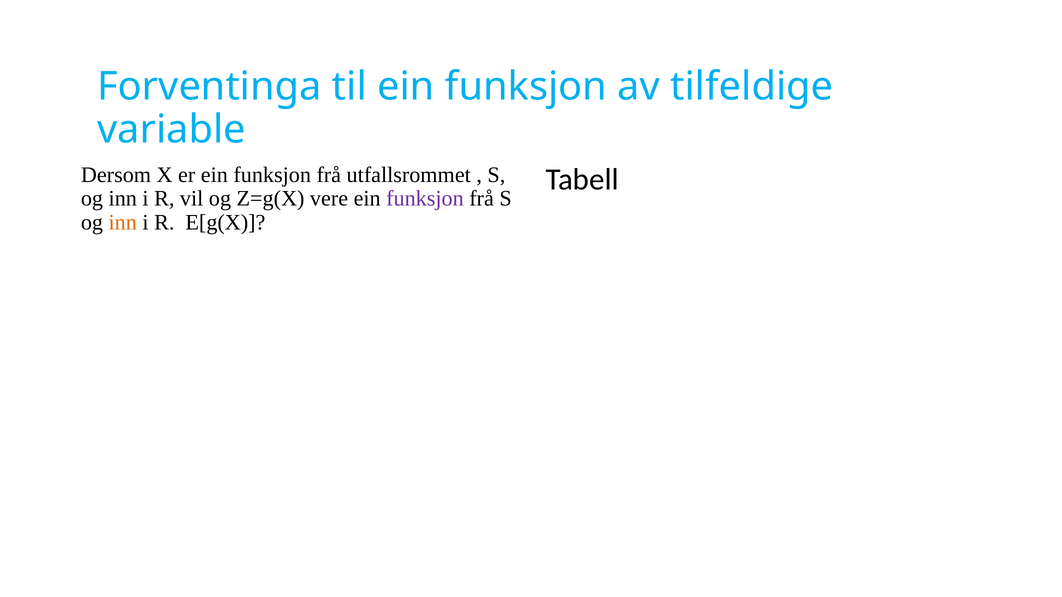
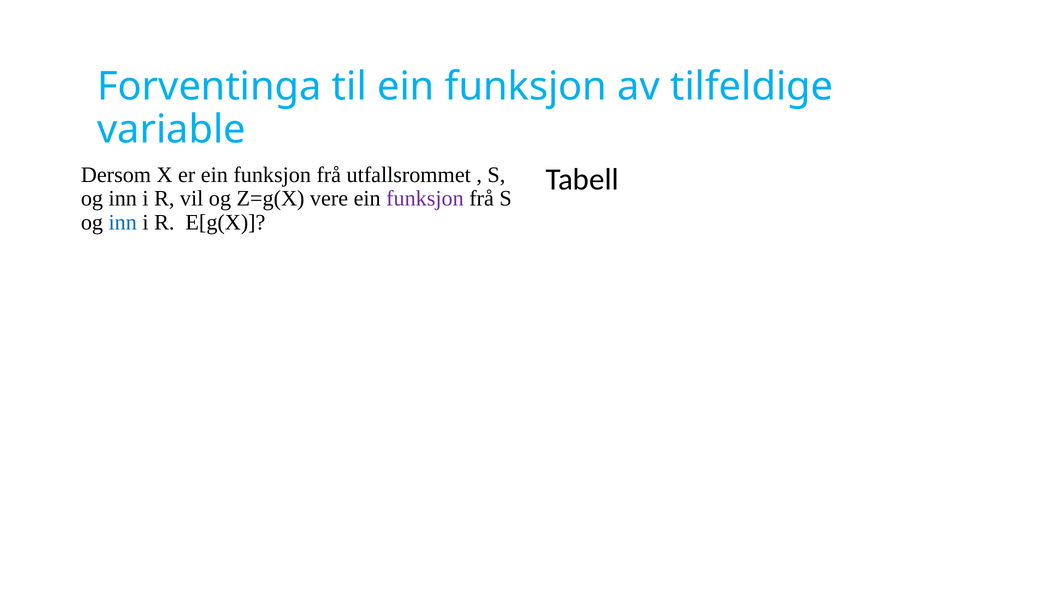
inn colour: orange -> blue (123, 223)
